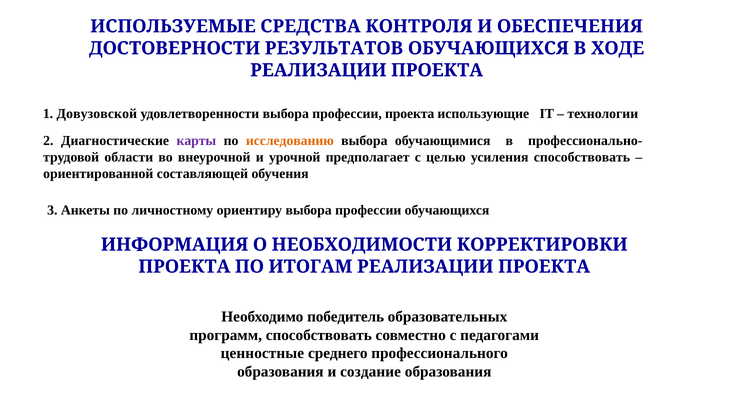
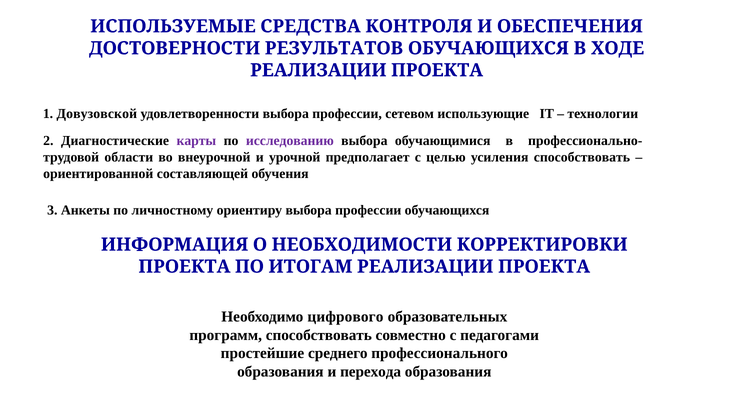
профессии проекта: проекта -> сетевом (410, 114)
исследованию colour: orange -> purple (290, 141)
победитель: победитель -> цифрового (345, 317)
ценностные: ценностные -> простейшие (262, 354)
создание: создание -> перехода (371, 372)
